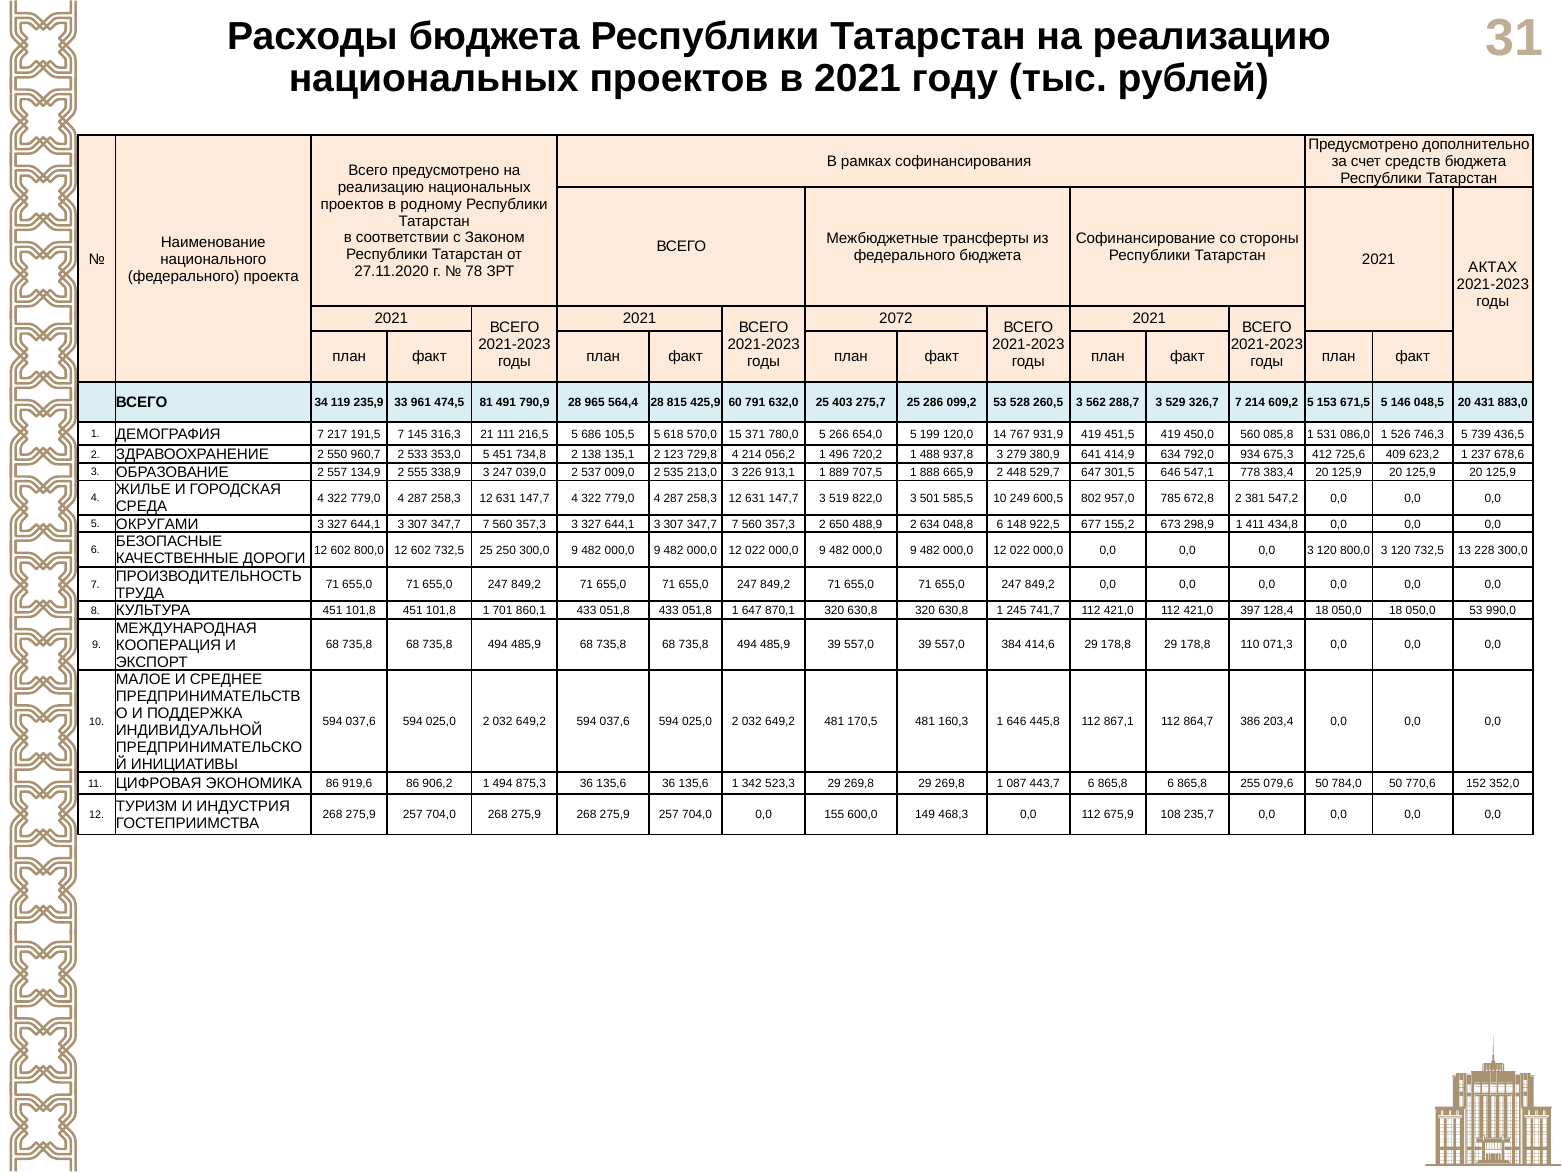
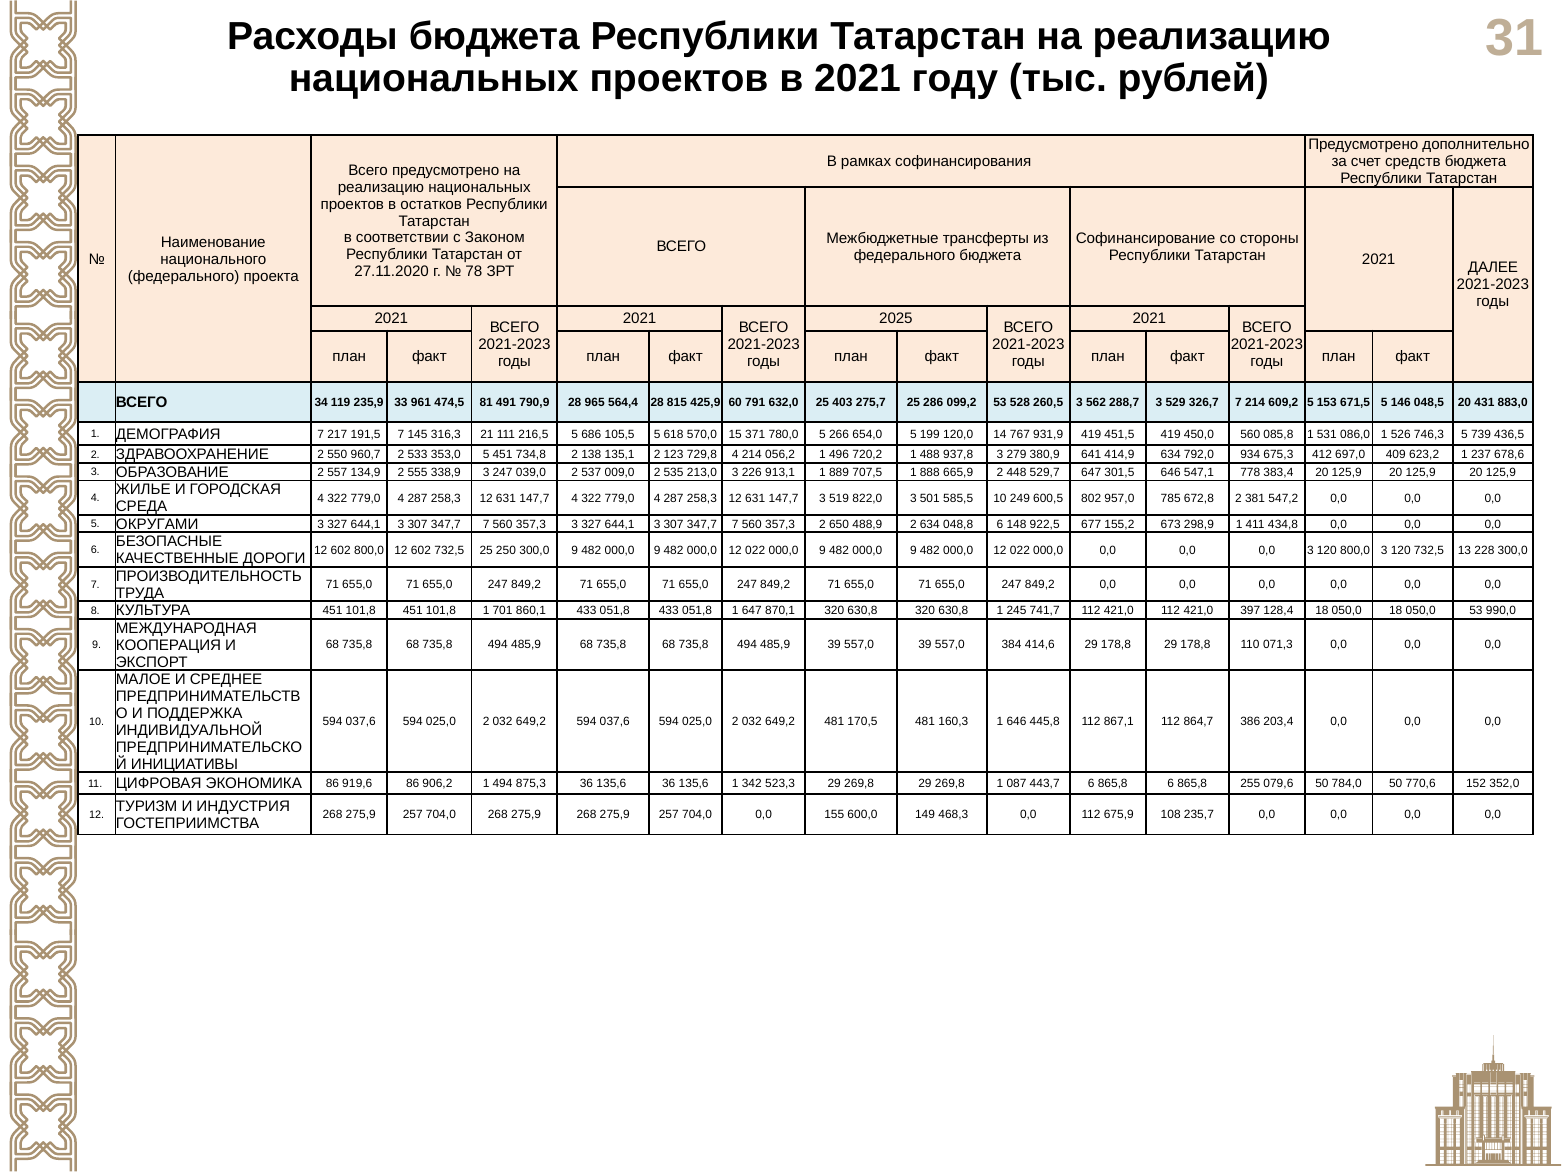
родному: родному -> остатков (431, 204)
АКТАХ: АКТАХ -> ДАЛЕЕ (1493, 268)
2072: 2072 -> 2025 (896, 319)
725,6: 725,6 -> 697,0 (1350, 455)
